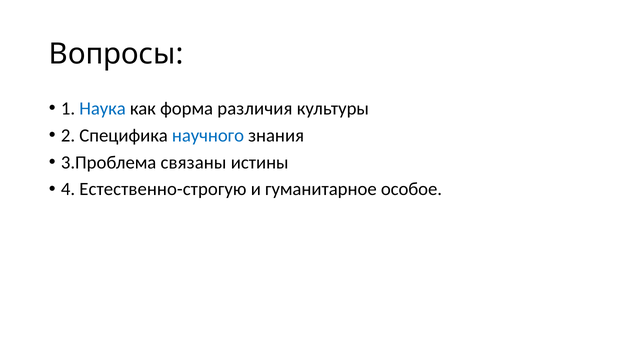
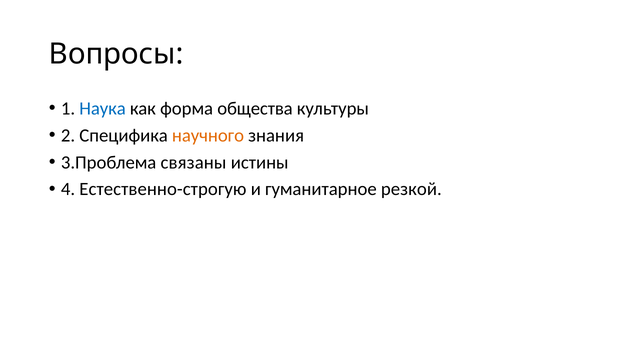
различия: различия -> общества (255, 109)
научного colour: blue -> orange (208, 135)
особое: особое -> резкой (411, 189)
